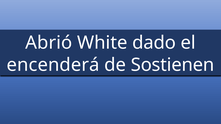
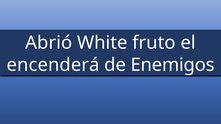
dado: dado -> fruto (154, 43)
Sostienen: Sostienen -> Enemigos (173, 65)
